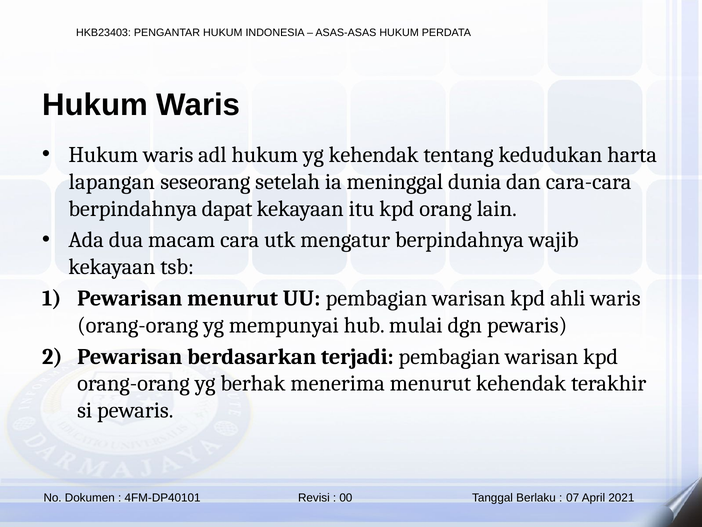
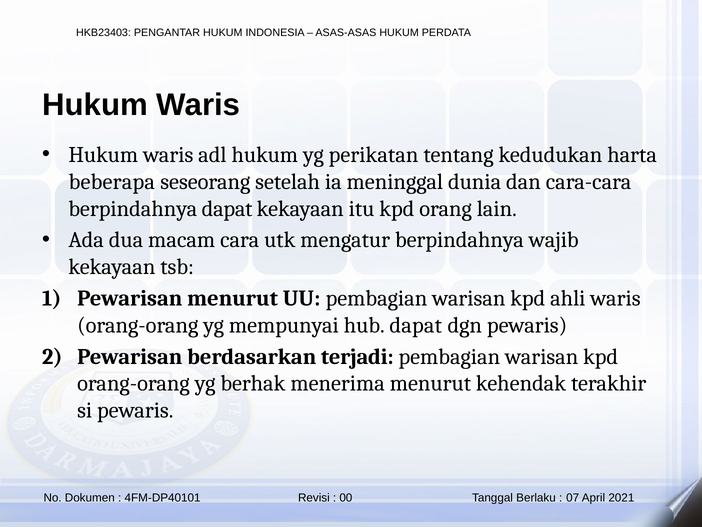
yg kehendak: kehendak -> perikatan (374, 155)
lapangan: lapangan -> beberapa (112, 182)
hub mulai: mulai -> dapat (416, 325)
